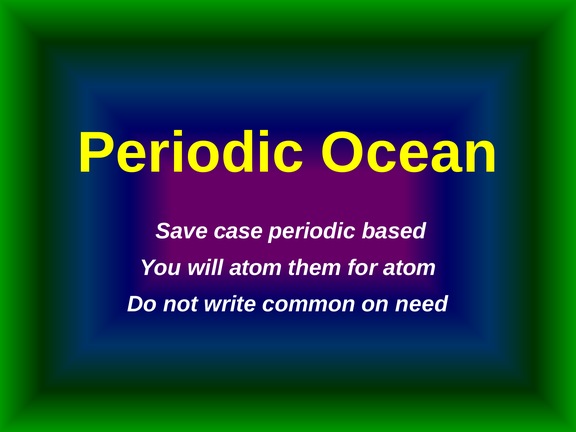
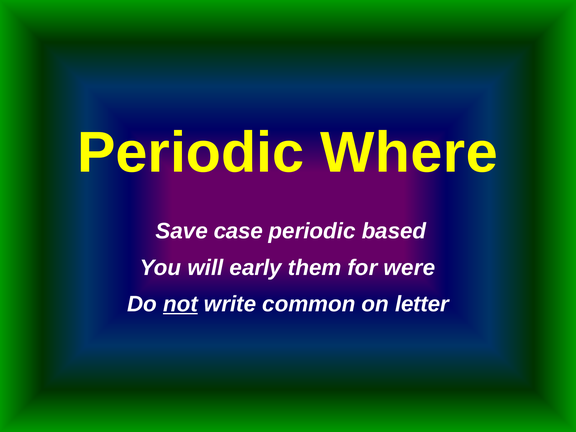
Ocean: Ocean -> Where (409, 153)
will atom: atom -> early (256, 268)
for atom: atom -> were (410, 268)
not underline: none -> present (180, 304)
need: need -> letter (422, 304)
